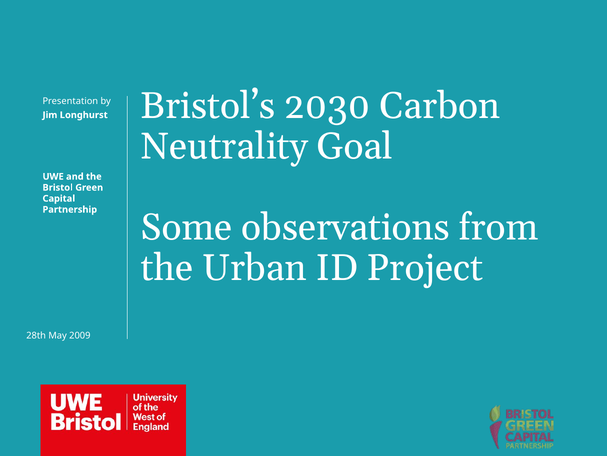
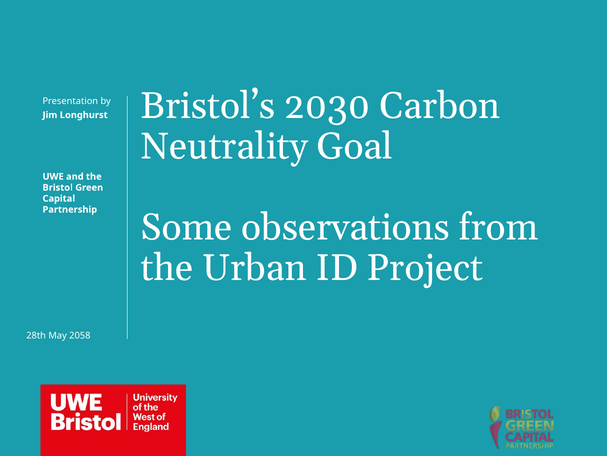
2009: 2009 -> 2058 (80, 335)
